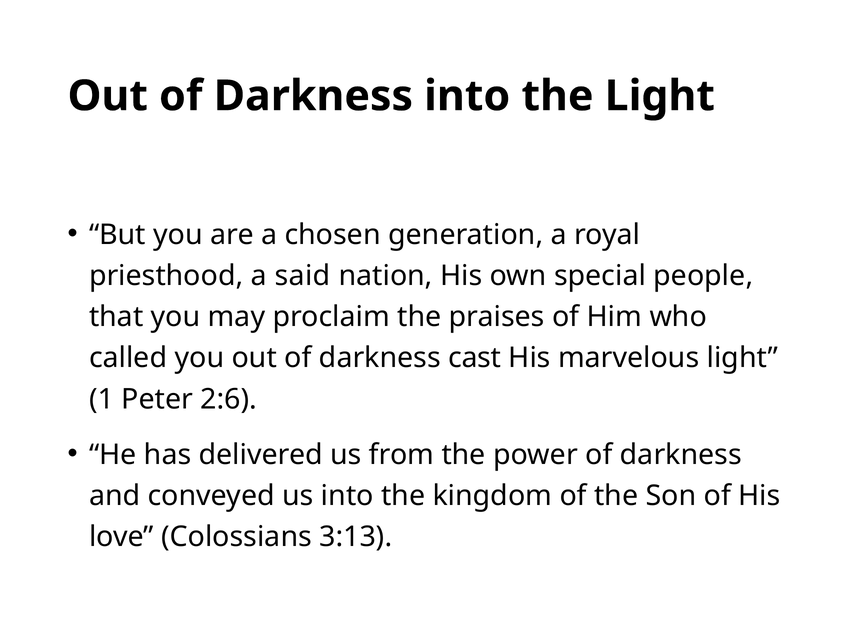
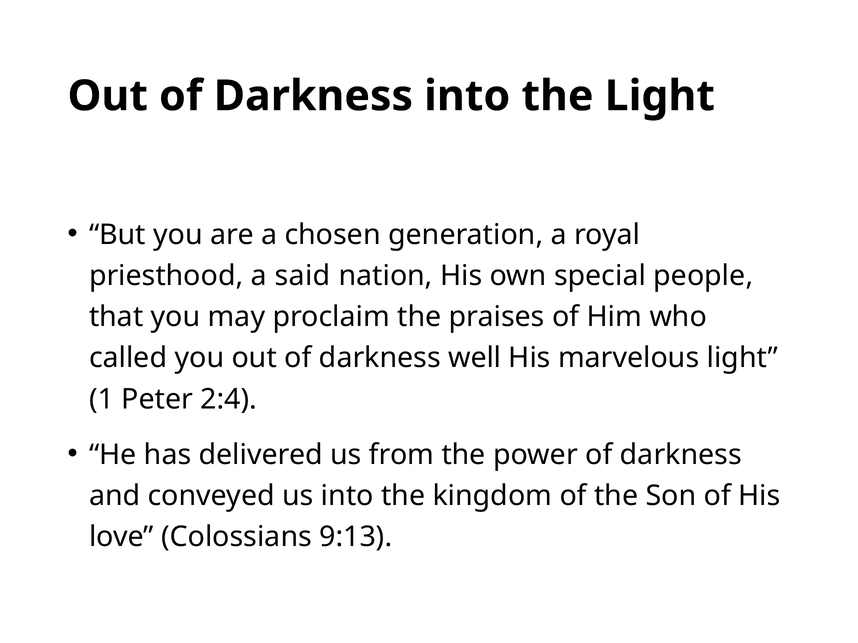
cast: cast -> well (475, 358)
2:6: 2:6 -> 2:4 (229, 399)
3:13: 3:13 -> 9:13 (356, 537)
